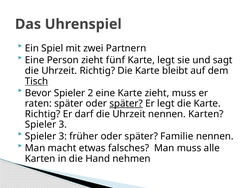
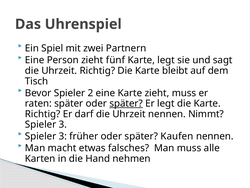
Tisch underline: present -> none (37, 81)
nennen Karten: Karten -> Nimmt (206, 114)
Familie: Familie -> Kaufen (177, 136)
